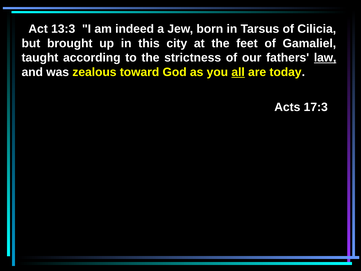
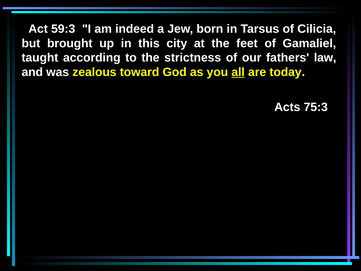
13:3: 13:3 -> 59:3 (63, 29)
law underline: present -> none (325, 58)
17:3: 17:3 -> 75:3 (316, 107)
